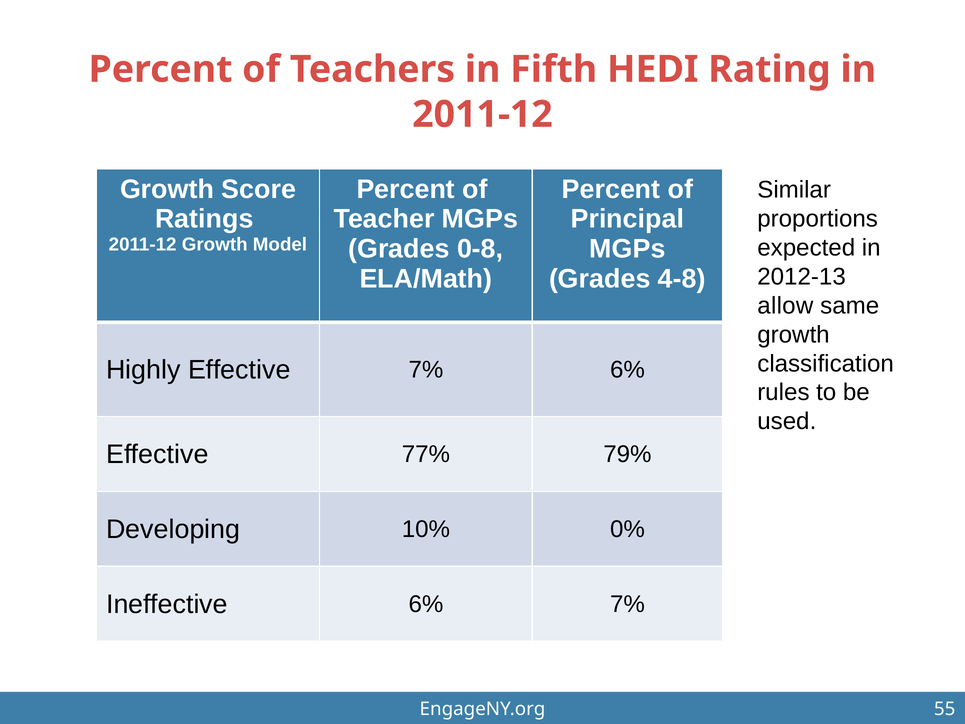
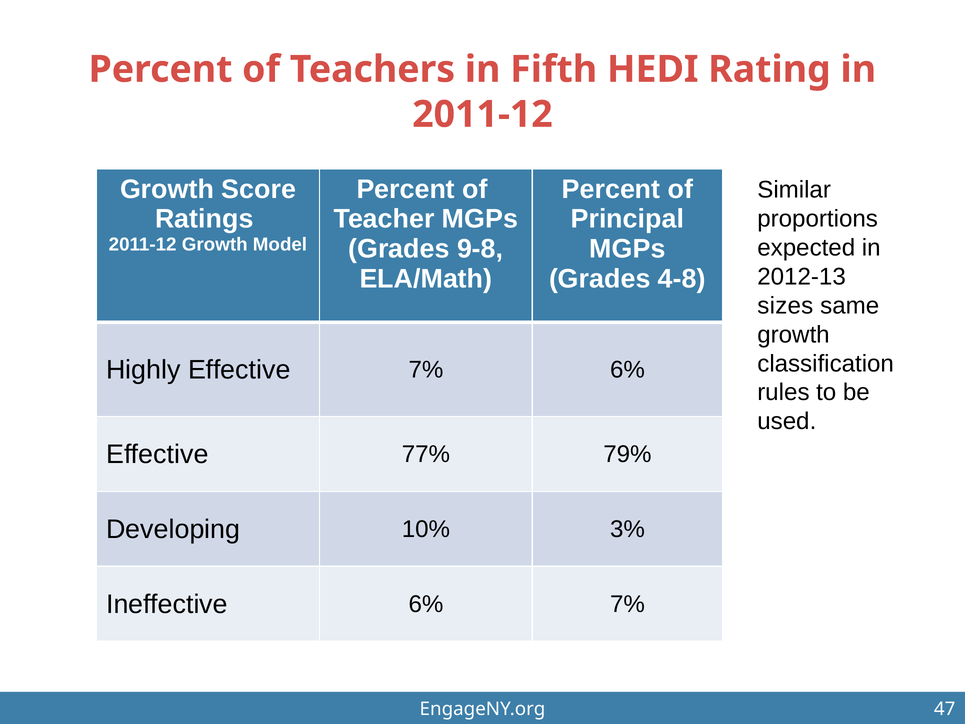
0-8: 0-8 -> 9-8 (480, 249)
allow: allow -> sizes (785, 306)
0%: 0% -> 3% (628, 529)
55: 55 -> 47 (945, 709)
